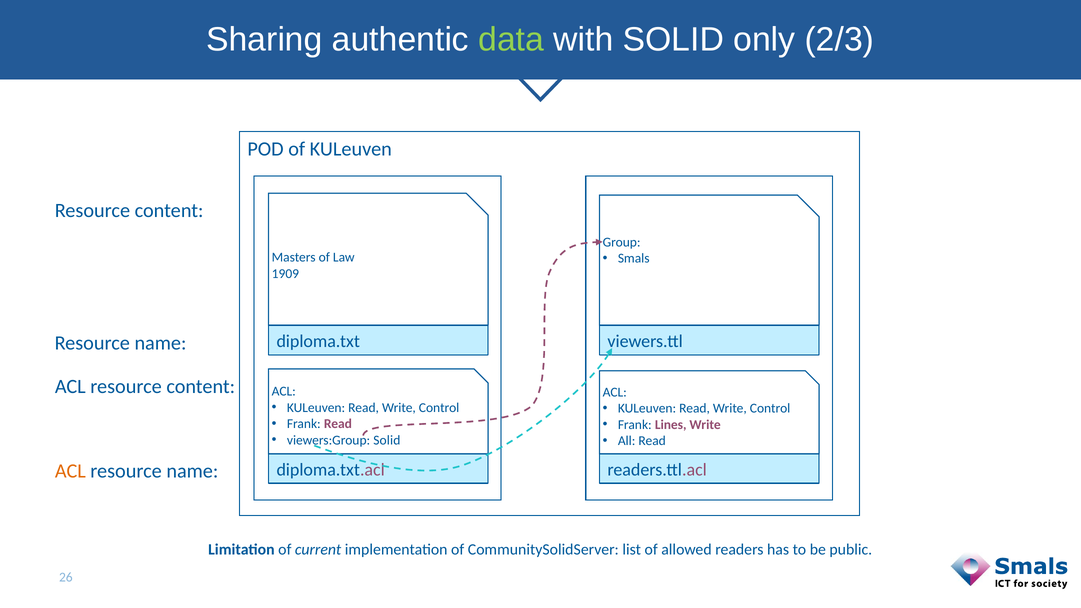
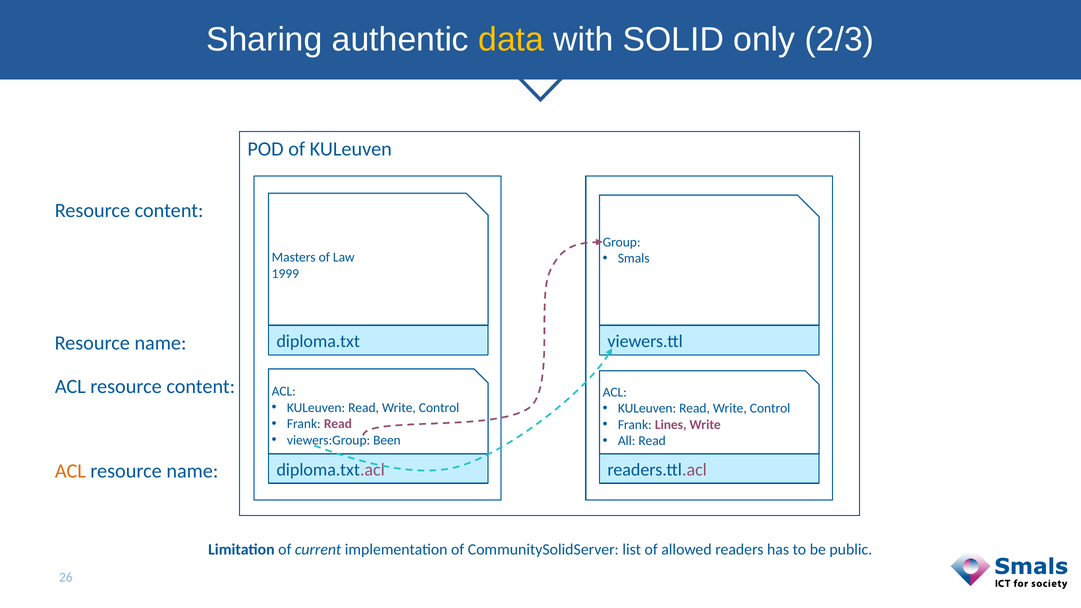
data colour: light green -> yellow (511, 40)
1909: 1909 -> 1999 (285, 274)
viewers:Group Solid: Solid -> Been (387, 440)
